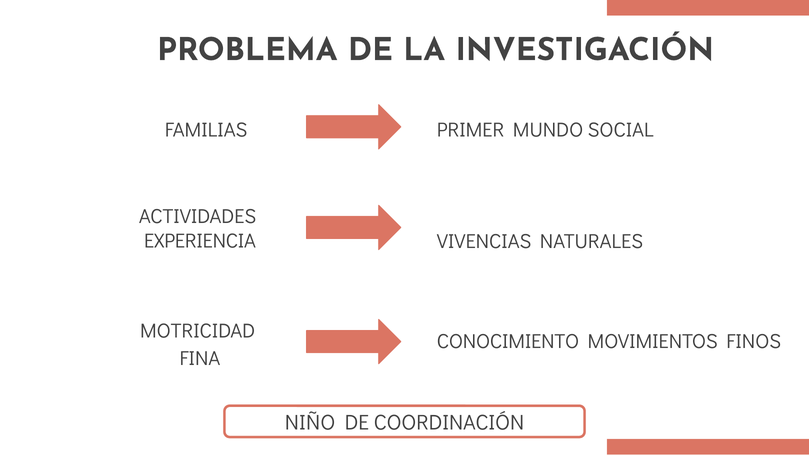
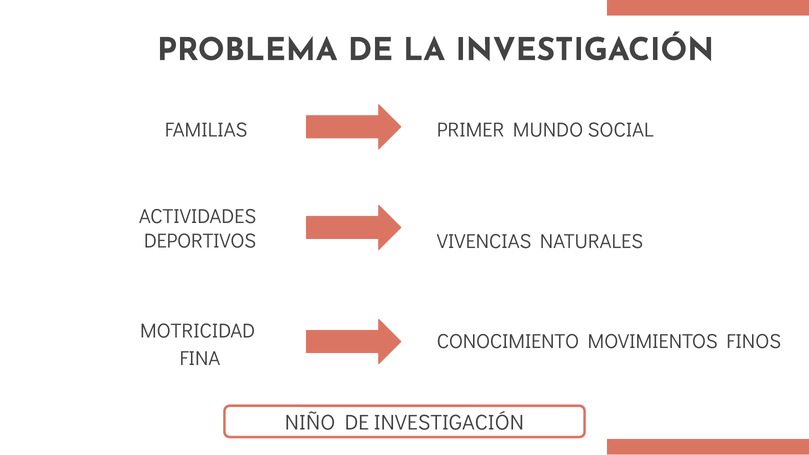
EXPERIENCIA: EXPERIENCIA -> DEPORTIVOS (200, 241)
DE COORDINACIÓN: COORDINACIÓN -> INVESTIGACIÓN (449, 423)
